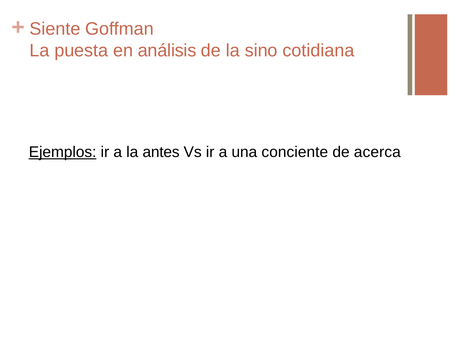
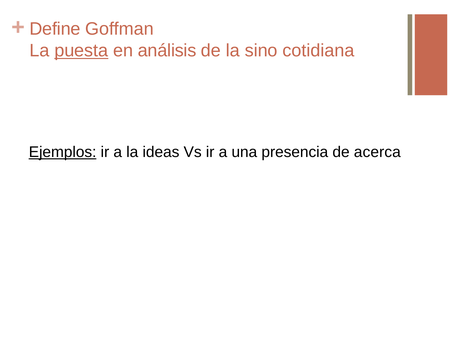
Siente: Siente -> Define (55, 29)
puesta underline: none -> present (81, 51)
antes: antes -> ideas (161, 152)
conciente: conciente -> presencia (295, 152)
